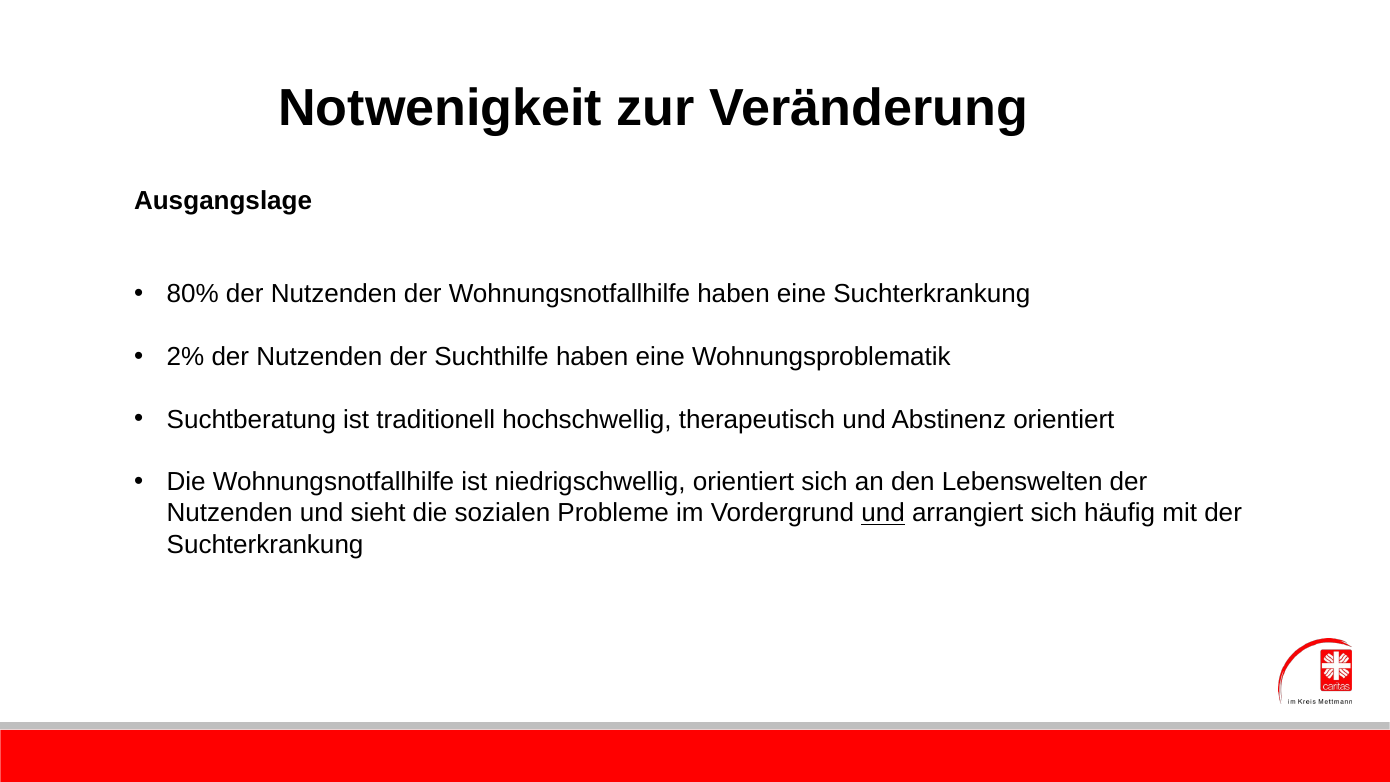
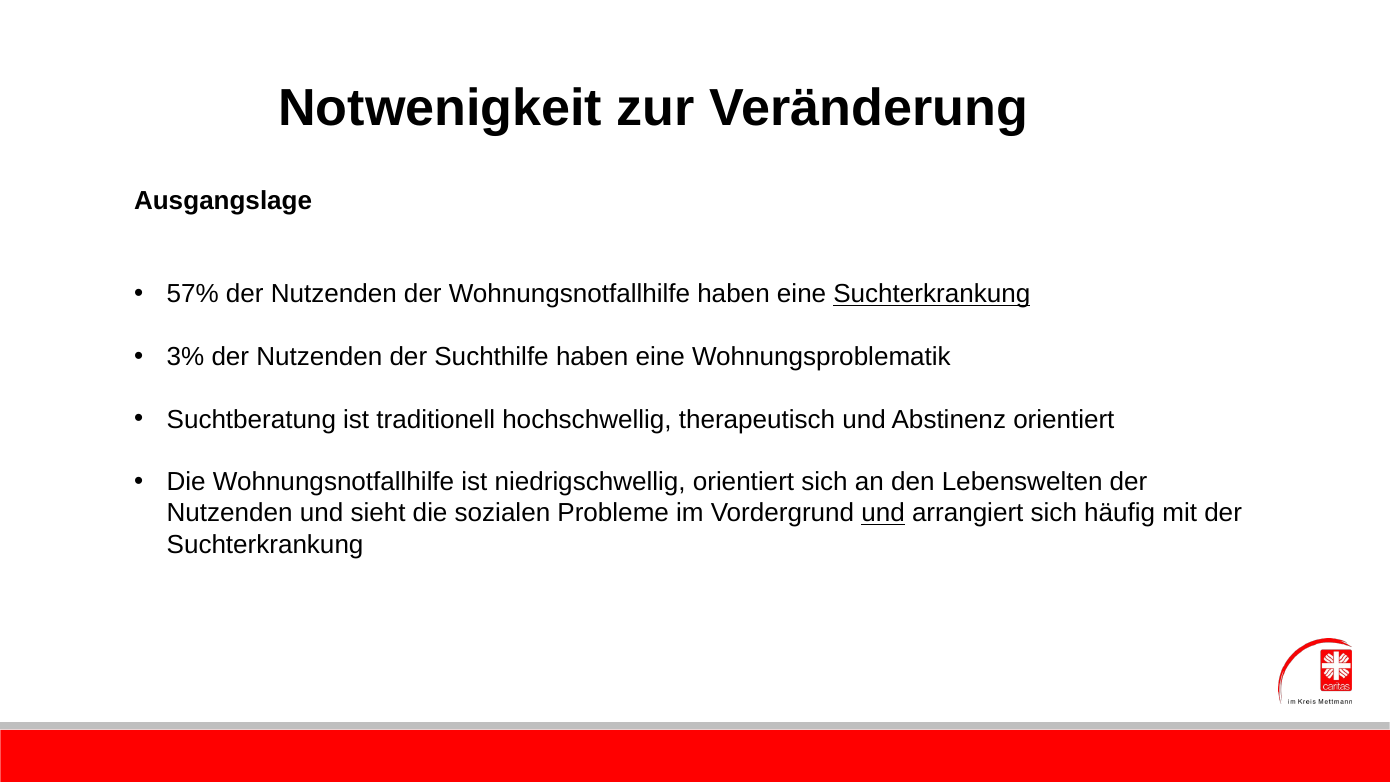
80%: 80% -> 57% (193, 294)
Suchterkrankung underline: none -> present (932, 294)
2%: 2% -> 3% (186, 357)
